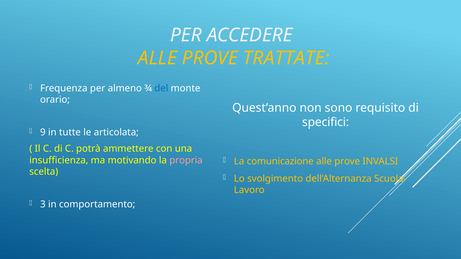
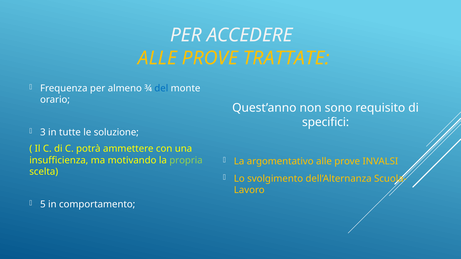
9: 9 -> 3 (43, 133)
articolata: articolata -> soluzione (116, 133)
comunicazione: comunicazione -> argomentativo (280, 162)
propria colour: pink -> light green (186, 160)
3: 3 -> 5 (43, 205)
